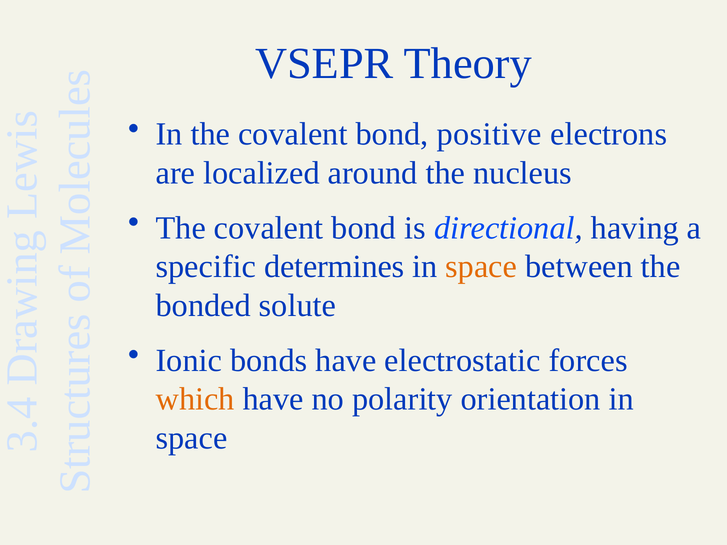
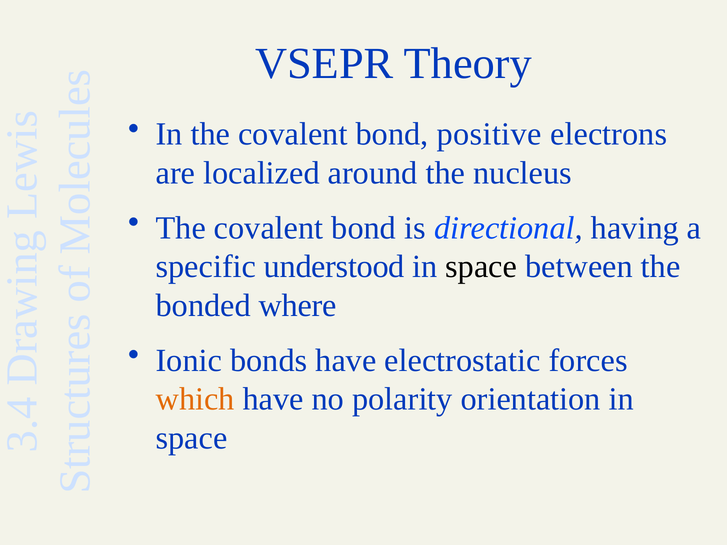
determines: determines -> understood (334, 267)
space colour: orange -> black (481, 267)
solute: solute -> where (298, 306)
